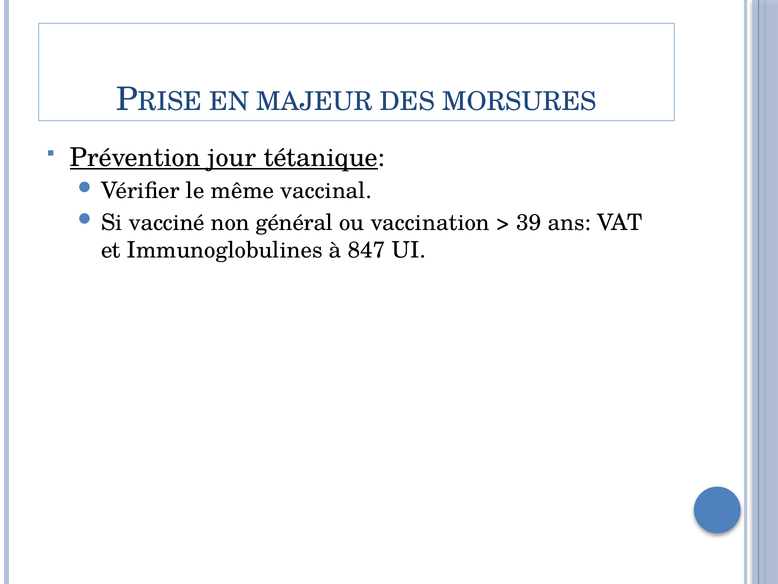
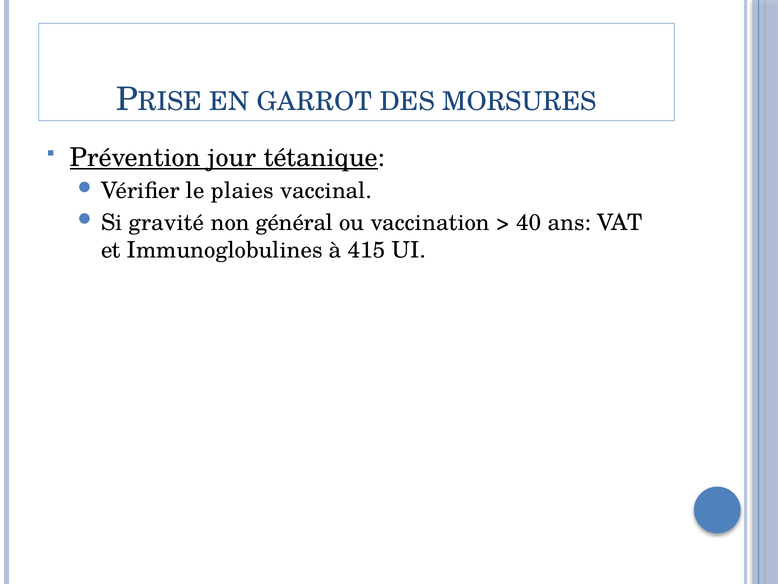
MAJEUR: MAJEUR -> GARROT (314, 102)
même: même -> plaies (242, 191)
vacciné: vacciné -> gravité (166, 223)
39: 39 -> 40 (529, 223)
847: 847 -> 415 (367, 250)
